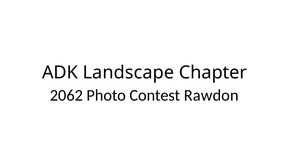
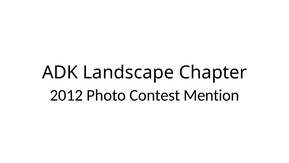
2062: 2062 -> 2012 (66, 95)
Rawdon: Rawdon -> Mention (211, 95)
